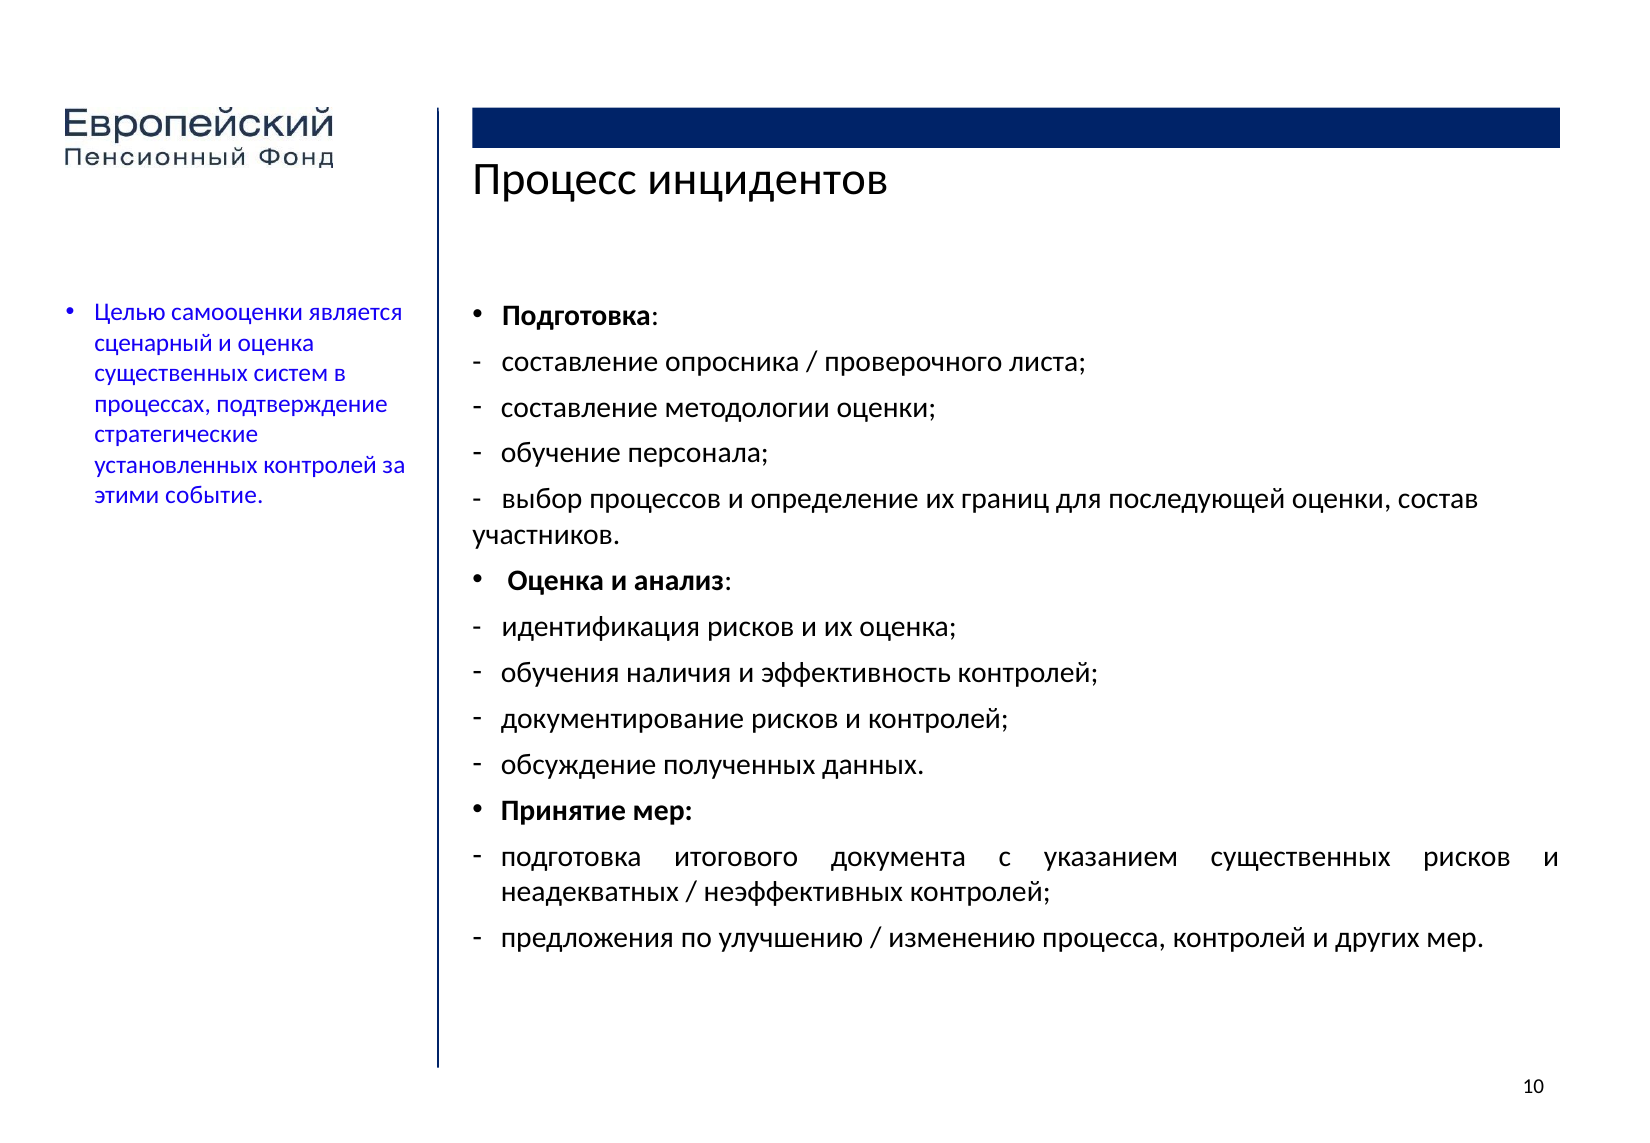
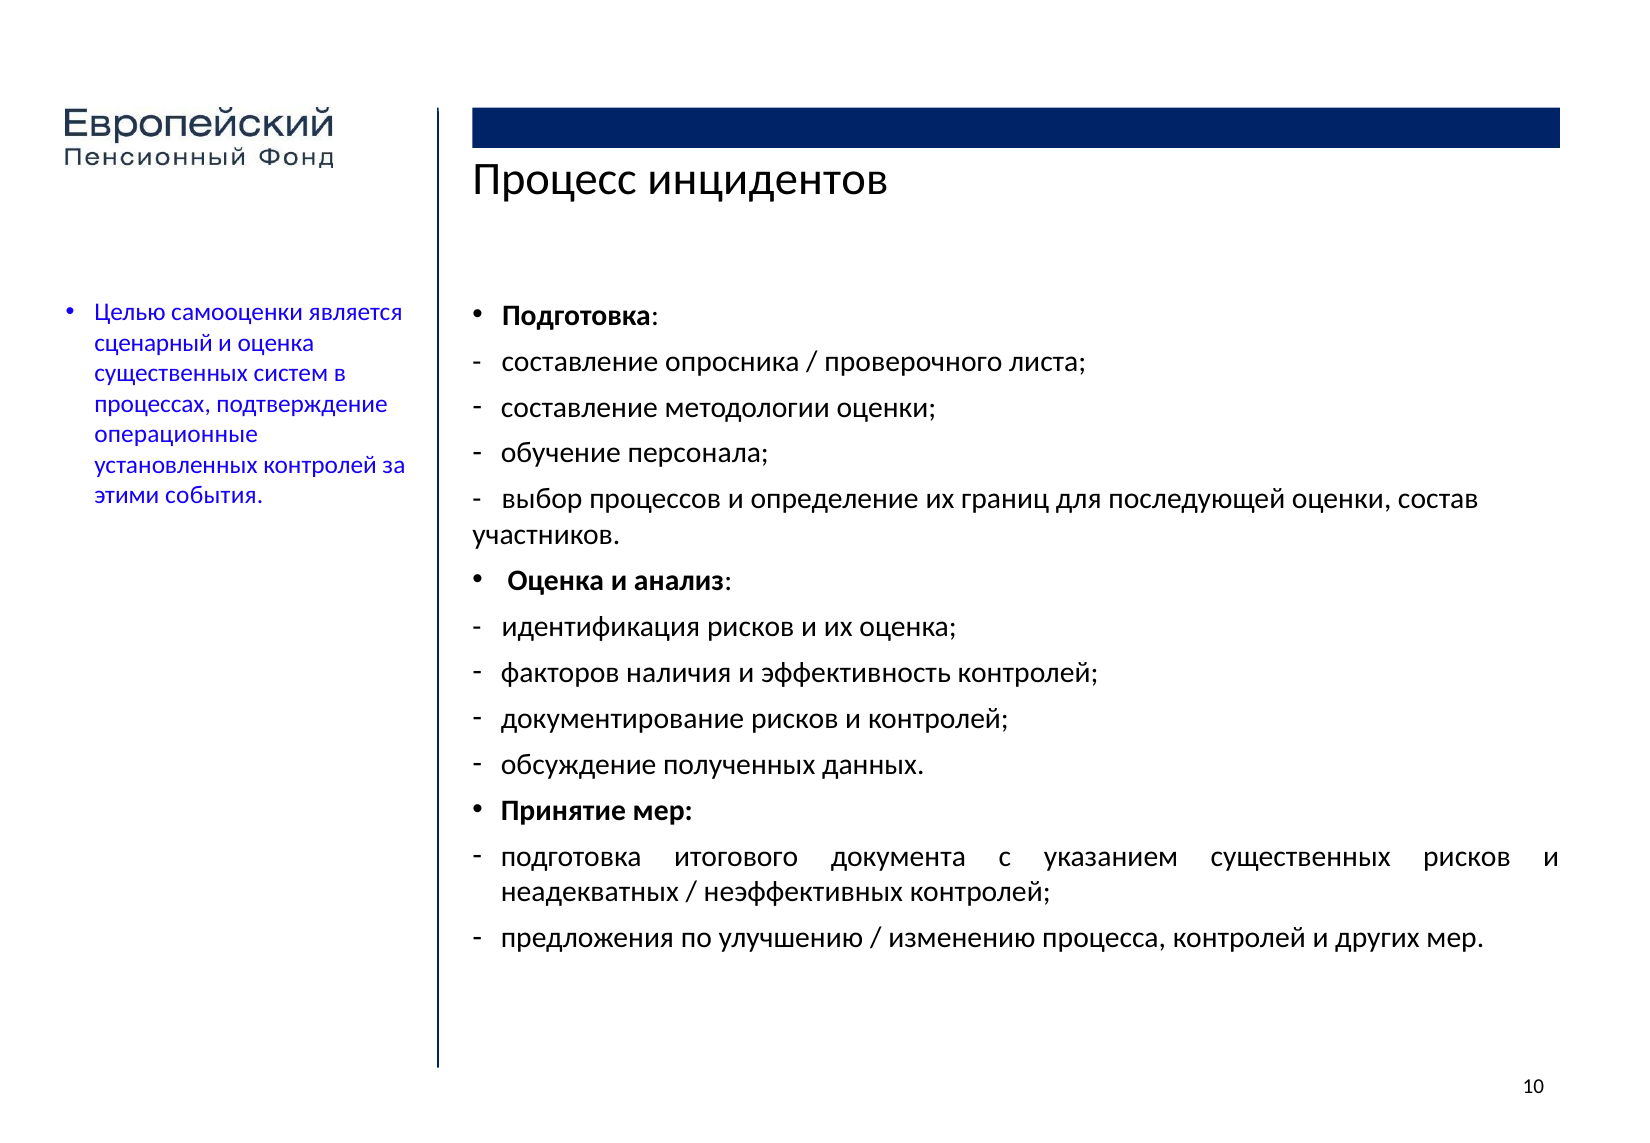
стратегические: стратегические -> операционные (176, 434)
событие: событие -> события (214, 495)
обучения: обучения -> факторов (560, 672)
